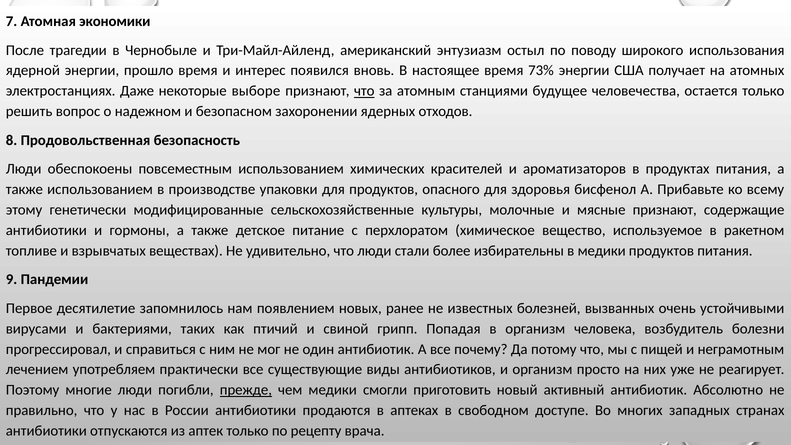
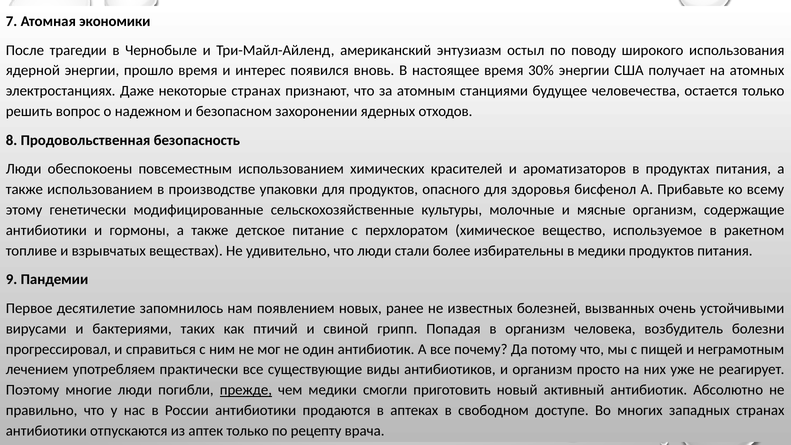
73%: 73% -> 30% (541, 71)
некоторые выборе: выборе -> странах (256, 91)
что underline: present -> none (364, 91)
мясные признают: признают -> организм (665, 210)
